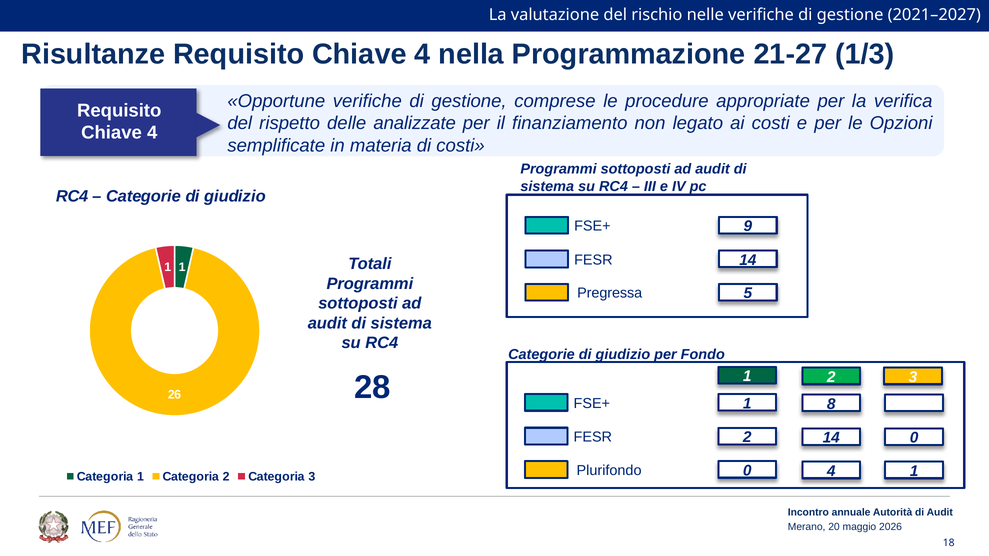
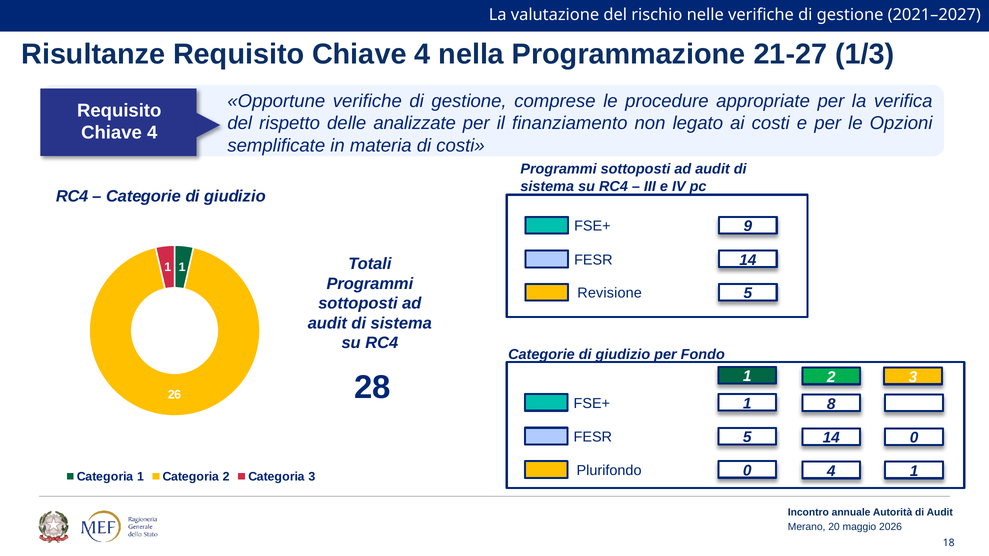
Pregressa: Pregressa -> Revisione (610, 293)
FESR 2: 2 -> 5 (747, 437)
